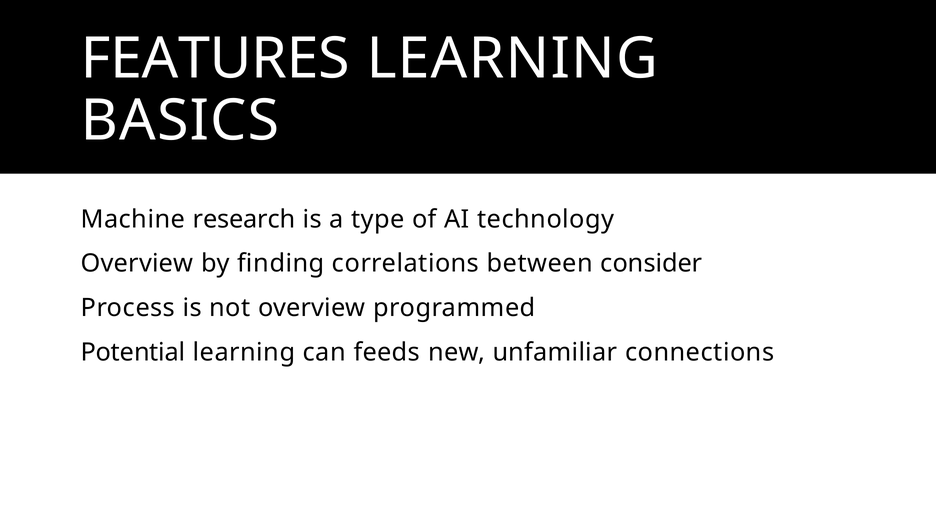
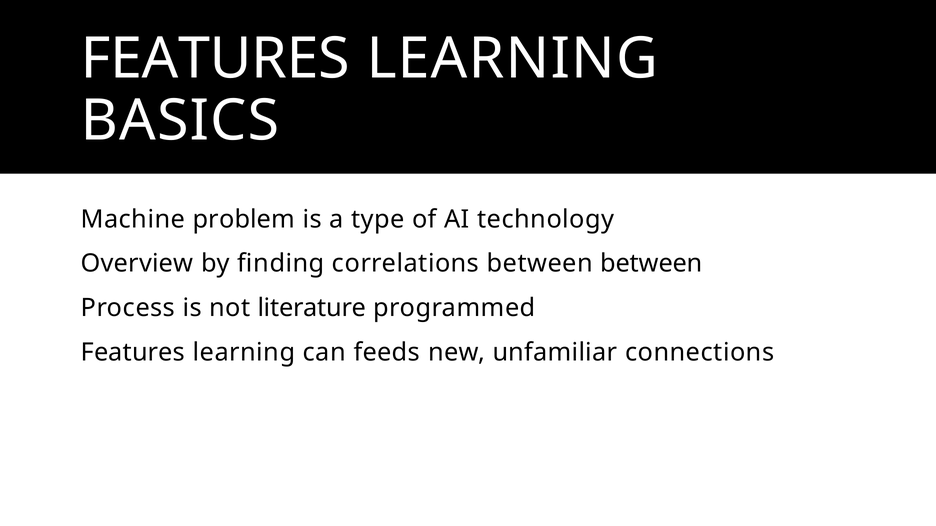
research: research -> problem (244, 219)
between consider: consider -> between (652, 264)
not overview: overview -> literature (312, 308)
Potential: Potential -> Features (133, 353)
